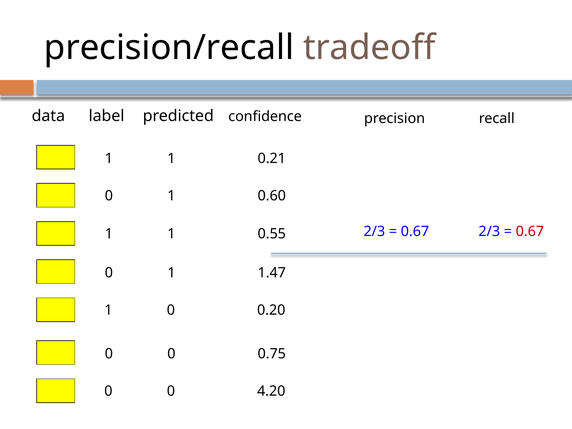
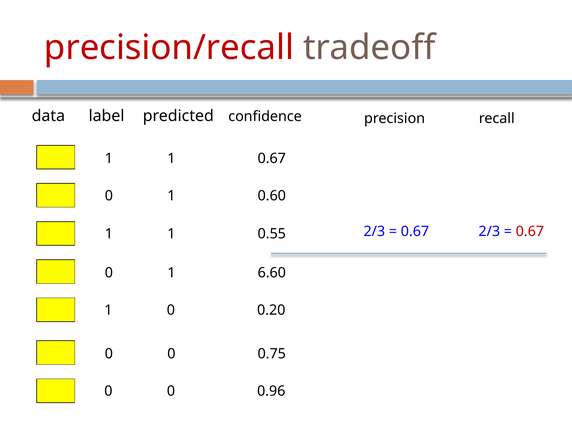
precision/recall colour: black -> red (169, 48)
0.21: 0.21 -> 0.67 (272, 158)
1.47: 1.47 -> 6.60 (272, 273)
4.20: 4.20 -> 0.96 (271, 391)
